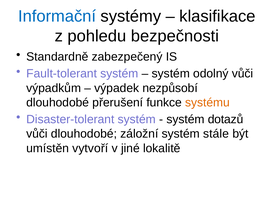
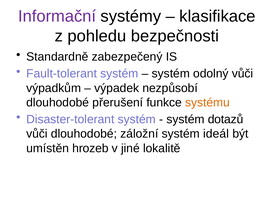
Informační colour: blue -> purple (57, 16)
stále: stále -> ideál (216, 133)
vytvoří: vytvoří -> hrozeb (90, 148)
